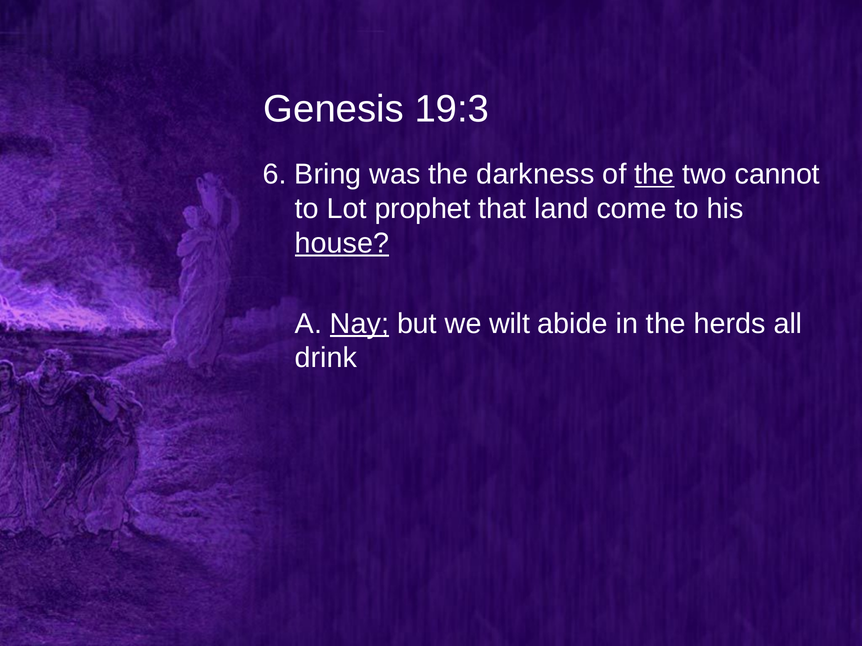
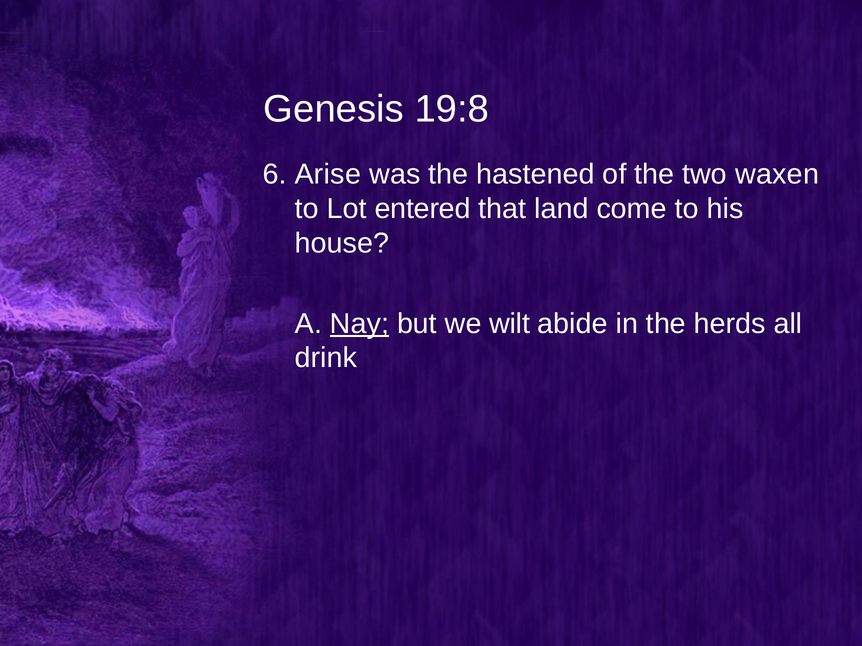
19:3: 19:3 -> 19:8 (452, 109)
Bring: Bring -> Arise (328, 174)
darkness: darkness -> hastened (535, 174)
the underline: present -> none (654, 174)
cannot: cannot -> waxen (777, 174)
prophet: prophet -> entered (423, 209)
house underline: present -> none (342, 243)
